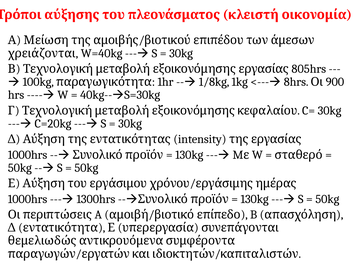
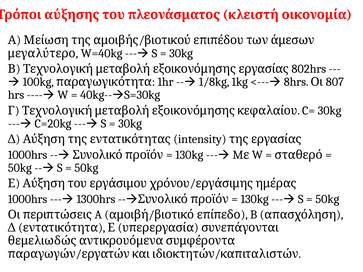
χρειάζονται: χρειάζονται -> μεγαλύτερο (42, 53)
805: 805 -> 802 (301, 69)
900: 900 -> 807 (335, 82)
